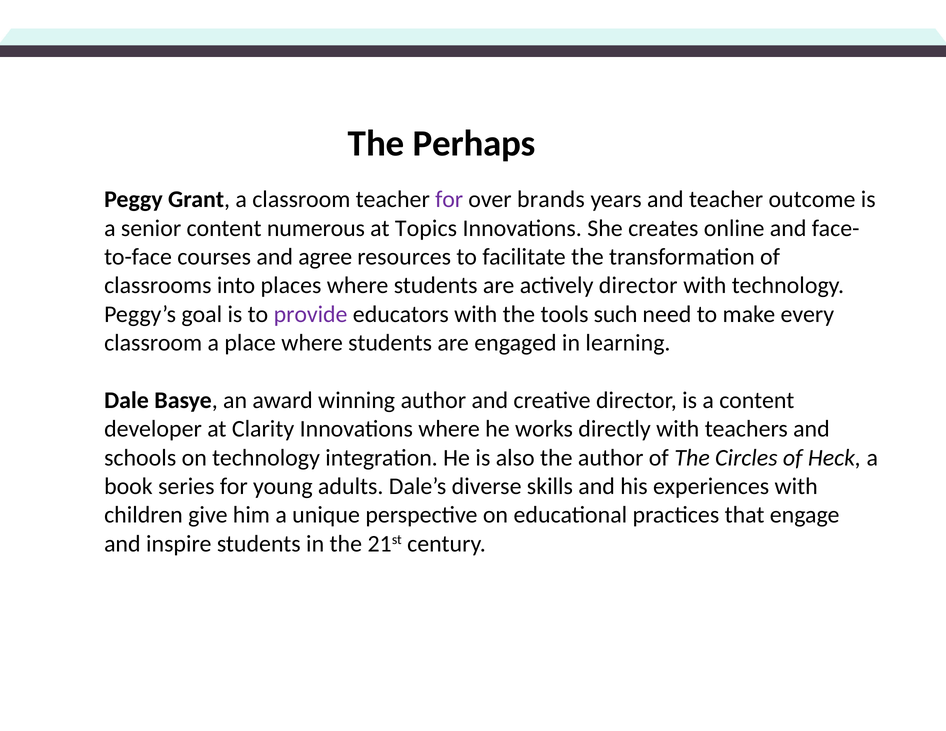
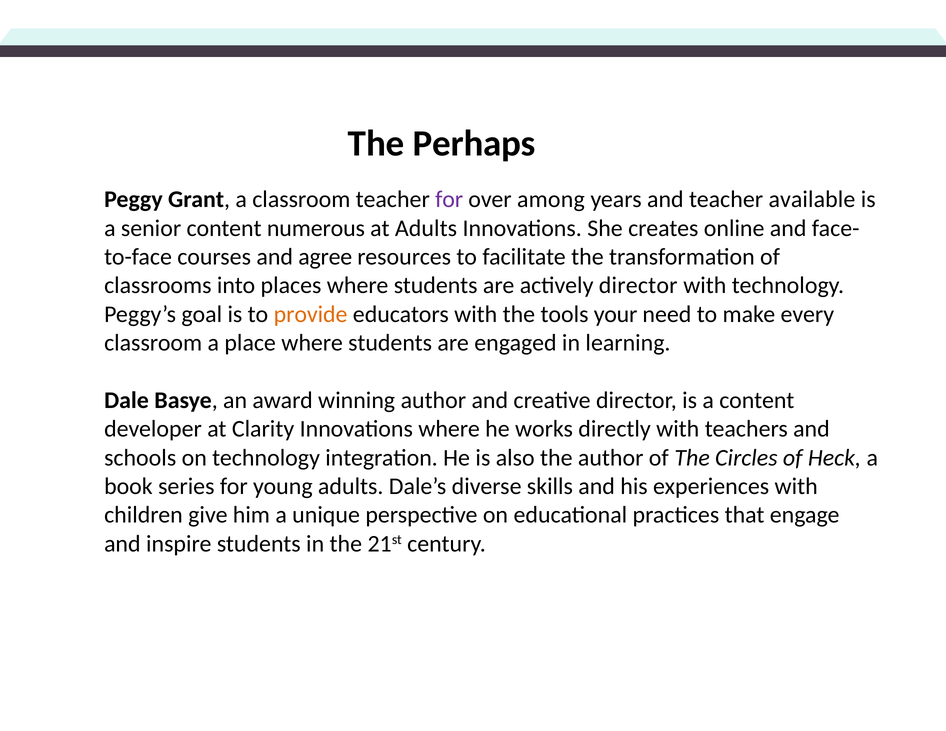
brands: brands -> among (551, 200)
outcome: outcome -> available (812, 200)
at Topics: Topics -> Adults (426, 228)
provide colour: purple -> orange (311, 314)
such: such -> your (616, 314)
